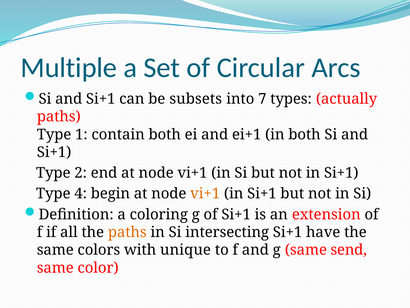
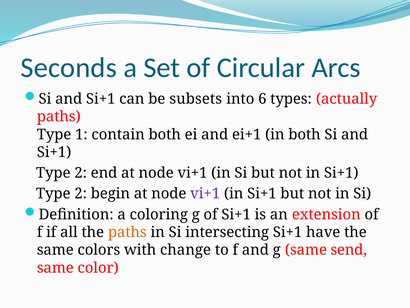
Multiple: Multiple -> Seconds (69, 68)
7: 7 -> 6 (262, 99)
4: 4 -> 2 (81, 193)
vi+1 colour: orange -> purple (205, 193)
unique: unique -> change (185, 250)
